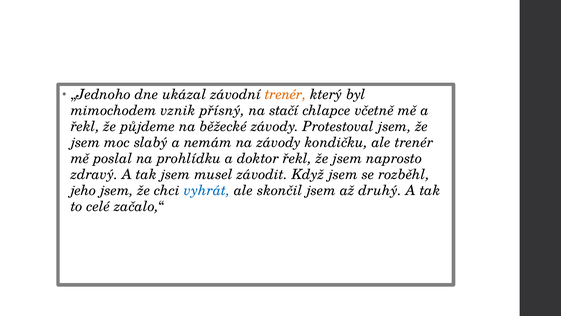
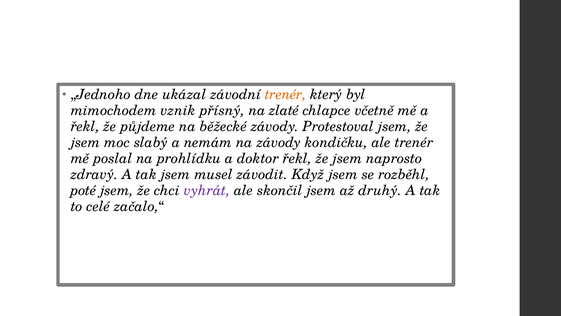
stačí: stačí -> zlaté (284, 110)
jeho: jeho -> poté (83, 190)
vyhrát colour: blue -> purple (207, 190)
